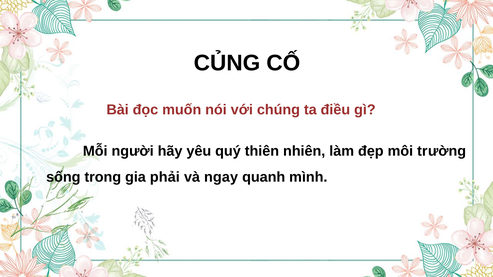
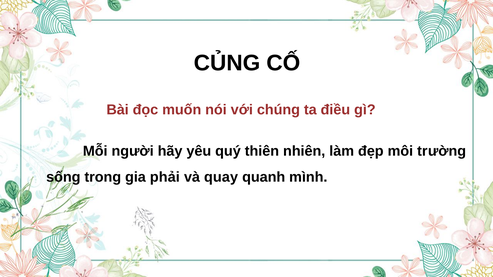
ngay: ngay -> quay (221, 177)
